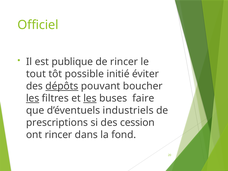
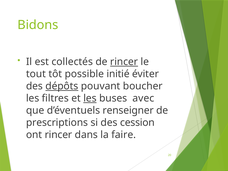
Officiel: Officiel -> Bidons (38, 25)
publique: publique -> collectés (72, 62)
rincer underline: none -> present (124, 62)
les underline: present -> none (33, 98)
faire: faire -> avec (143, 98)
industriels: industriels -> renseigner (128, 110)
fond: fond -> faire (124, 135)
